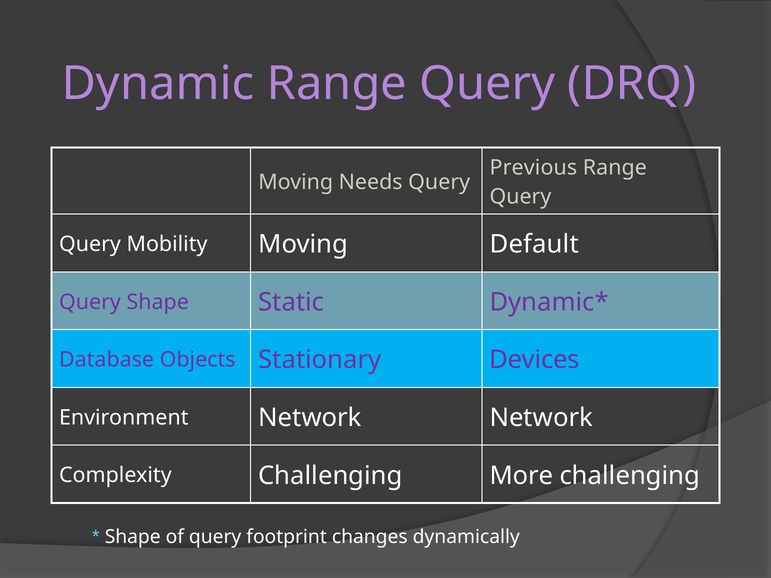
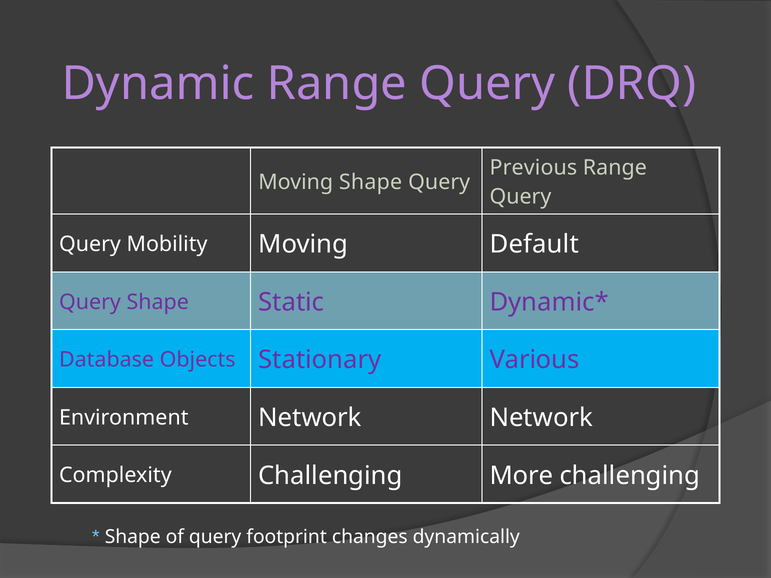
Moving Needs: Needs -> Shape (371, 182)
Devices: Devices -> Various (534, 360)
